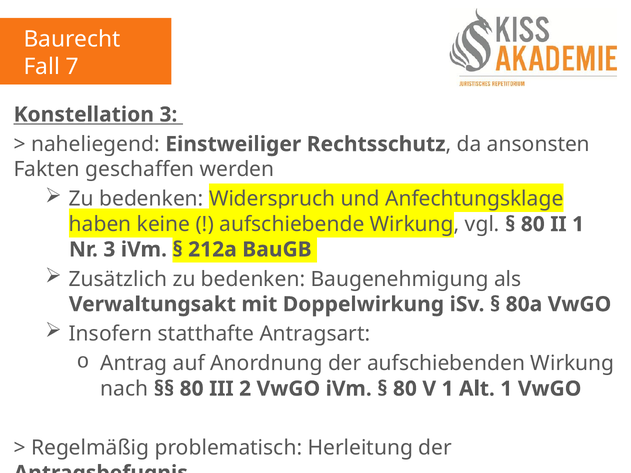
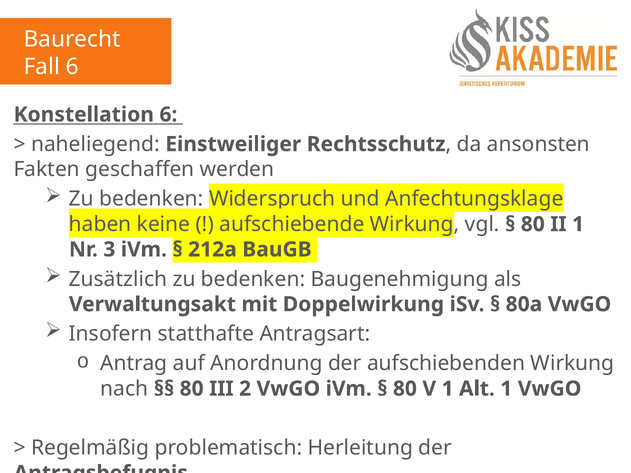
Fall 7: 7 -> 6 (72, 67)
Konstellation 3: 3 -> 6 (168, 115)
